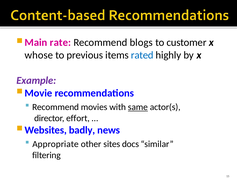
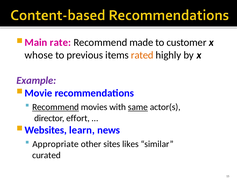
blogs: blogs -> made (141, 42)
rated colour: blue -> orange (142, 55)
Recommend underline: none -> present (56, 107)
badly: badly -> learn (82, 130)
docs: docs -> likes (130, 144)
filtering: filtering -> curated (46, 155)
